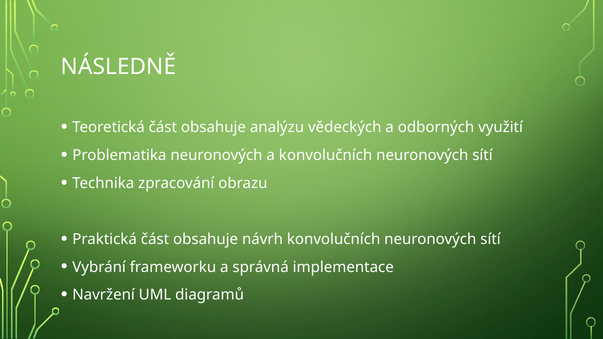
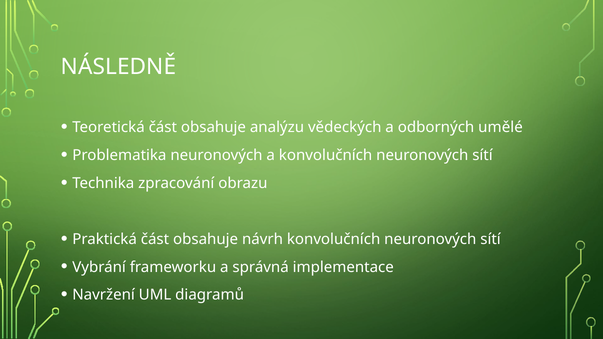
využití: využití -> umělé (500, 127)
